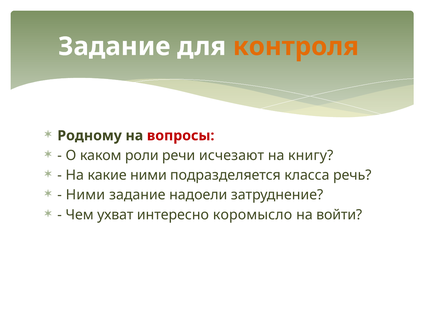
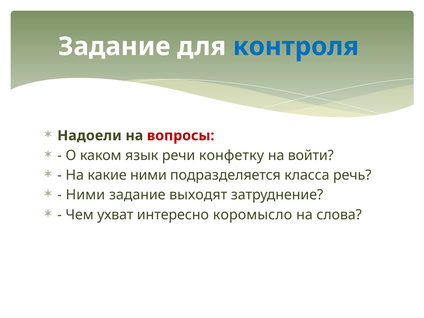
контроля colour: orange -> blue (296, 47)
Родному: Родному -> Надоели (90, 136)
роли: роли -> язык (142, 155)
исчезают: исчезают -> конфетку (232, 155)
книгу: книгу -> войти (311, 155)
надоели: надоели -> выходят (198, 195)
войти: войти -> слова (339, 215)
